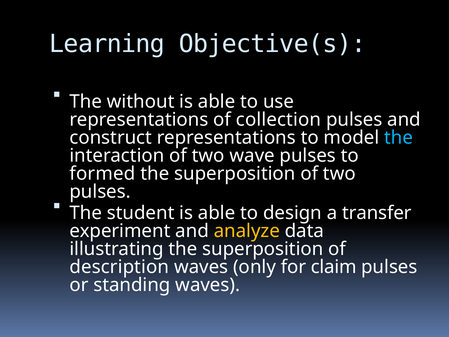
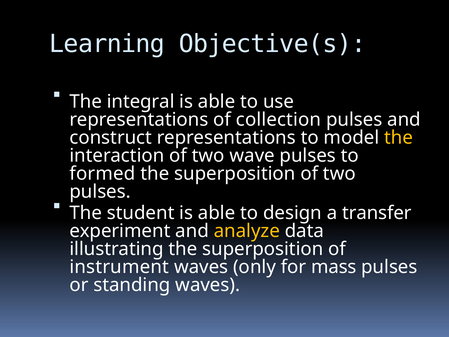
without: without -> integral (141, 102)
the colour: light blue -> yellow (399, 137)
description: description -> instrument (119, 267)
claim: claim -> mass (334, 267)
